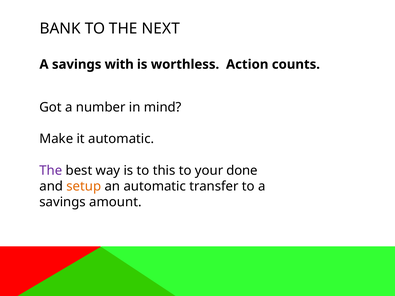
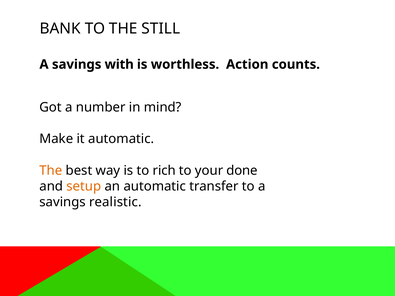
NEXT: NEXT -> STILL (161, 29)
The colour: purple -> orange (51, 171)
this: this -> rich (164, 171)
amount: amount -> realistic (115, 202)
